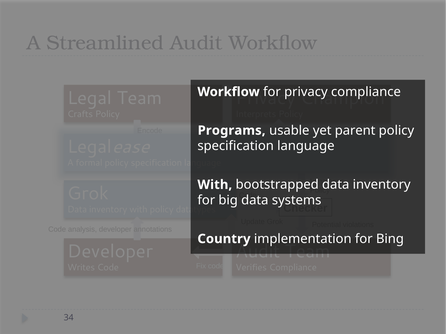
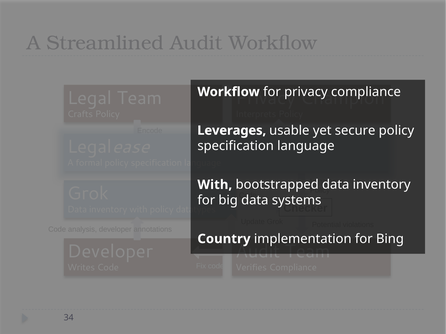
Programs: Programs -> Leverages (232, 131)
parent: parent -> secure (355, 131)
